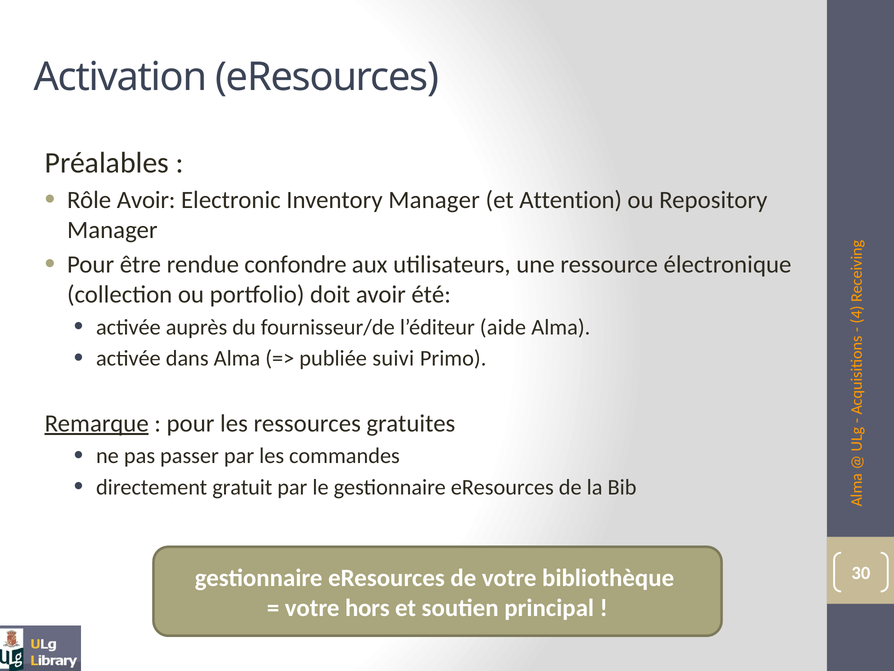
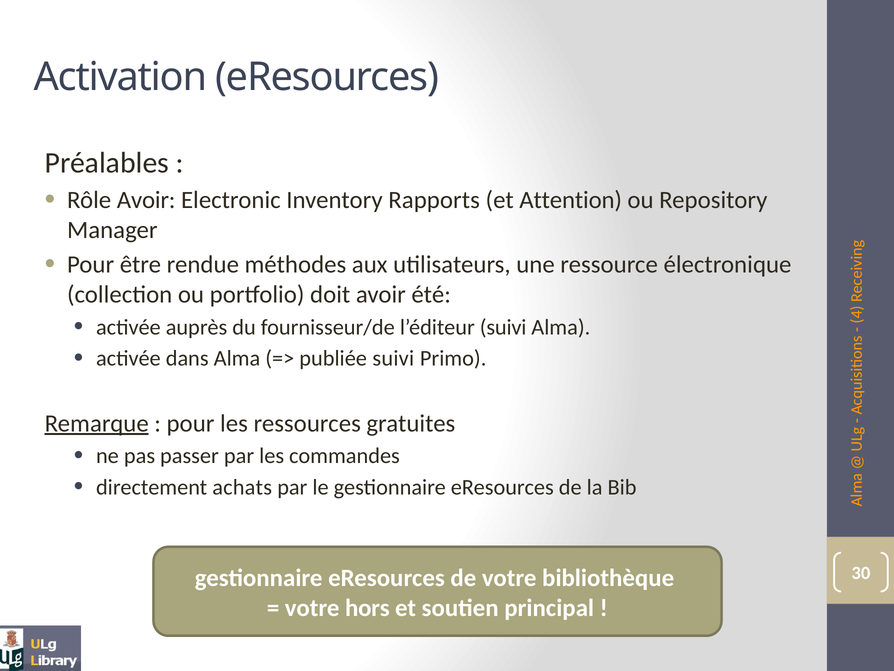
Inventory Manager: Manager -> Rapports (434, 200)
confondre: confondre -> méthodes (295, 265)
l’éditeur aide: aide -> suivi (503, 327)
gratuit: gratuit -> achats (242, 487)
